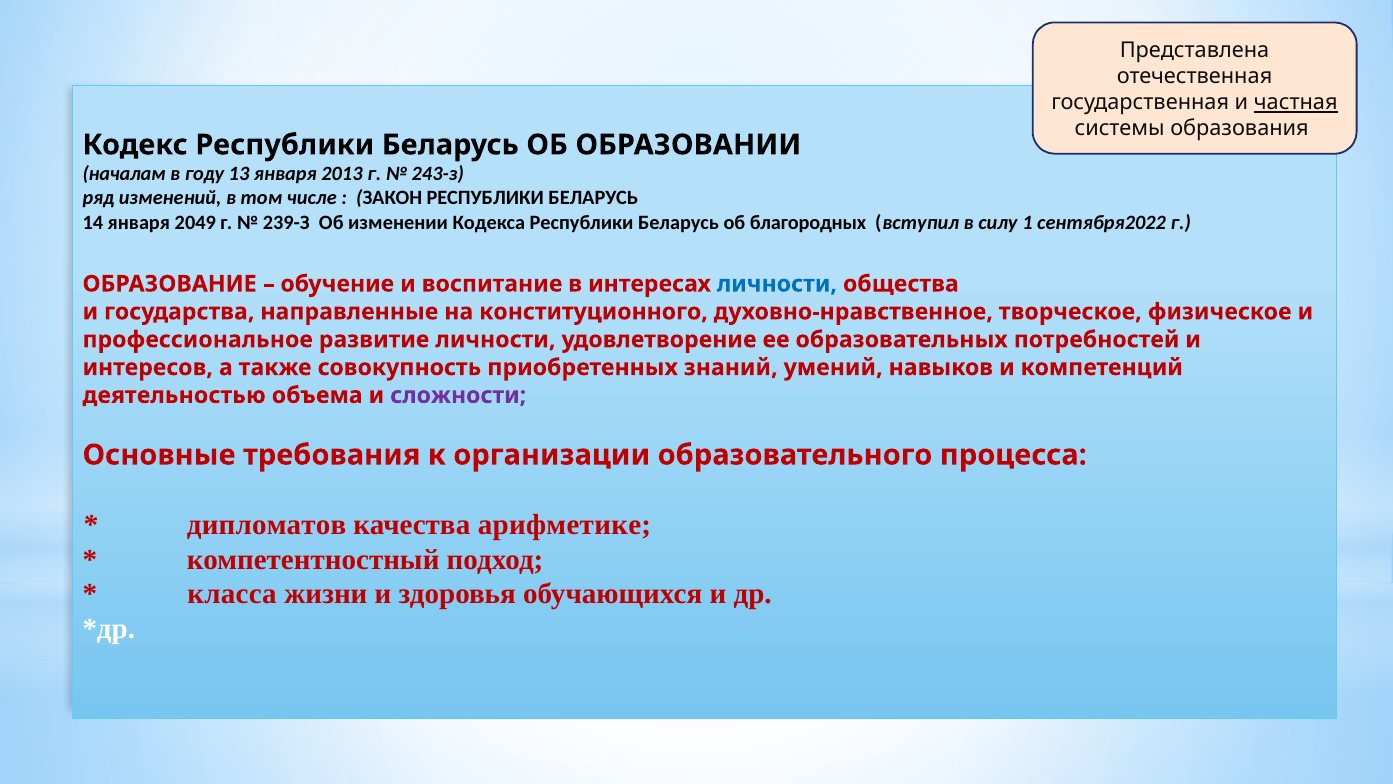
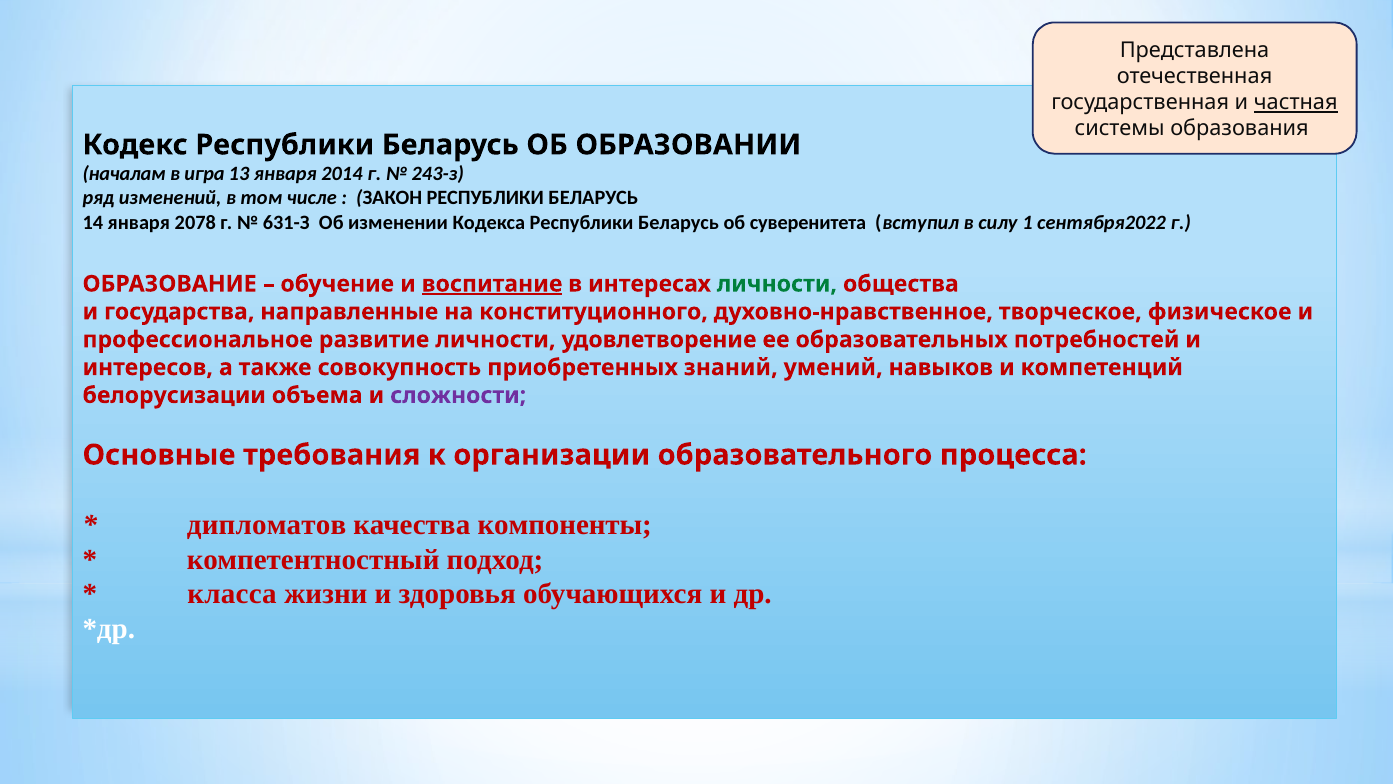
году: году -> игра (205, 174)
2013: 2013 -> 2014 (342, 174)
2049: 2049 -> 2078 (195, 223)
239-З: 239-З -> 631-З (286, 223)
благородных: благородных -> суверенитета (808, 223)
воспитание underline: none -> present (492, 284)
личности colour: blue -> green (777, 284)
деятельностью: деятельностью -> белорусизации (174, 395)
арифметике: арифметике -> компоненты (565, 524)
